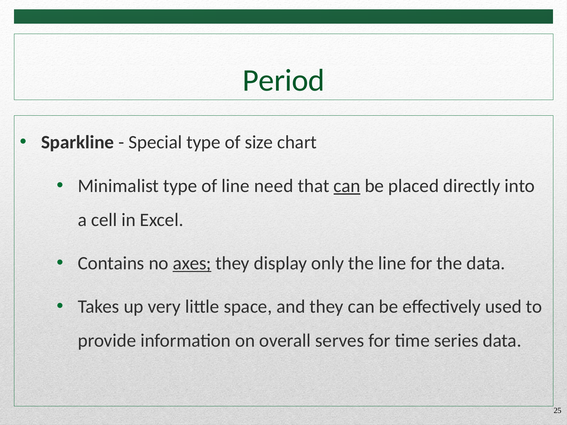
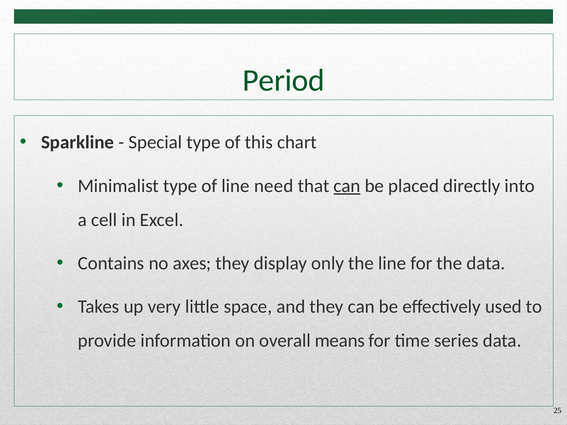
size: size -> this (259, 142)
axes underline: present -> none (192, 263)
serves: serves -> means (340, 341)
